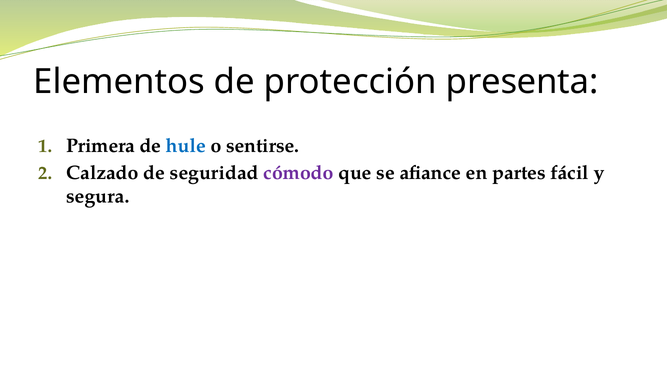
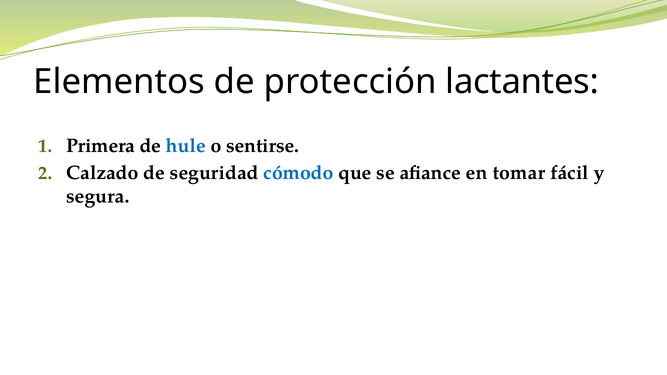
presenta: presenta -> lactantes (522, 82)
cómodo colour: purple -> blue (299, 173)
partes: partes -> tomar (519, 173)
